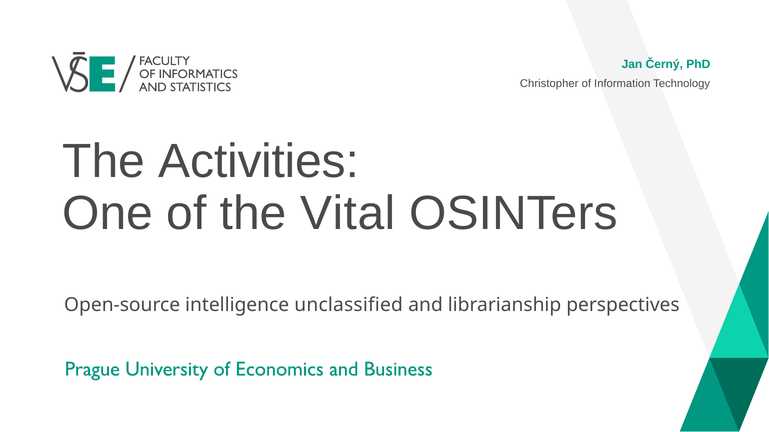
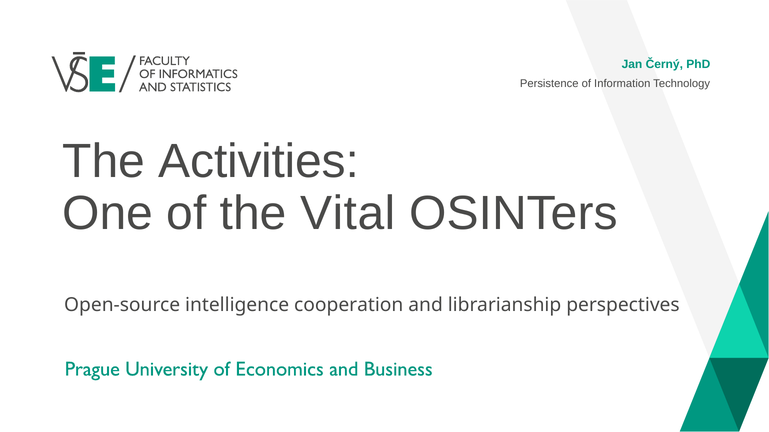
Christopher: Christopher -> Persistence (549, 83)
unclassified: unclassified -> cooperation (349, 305)
